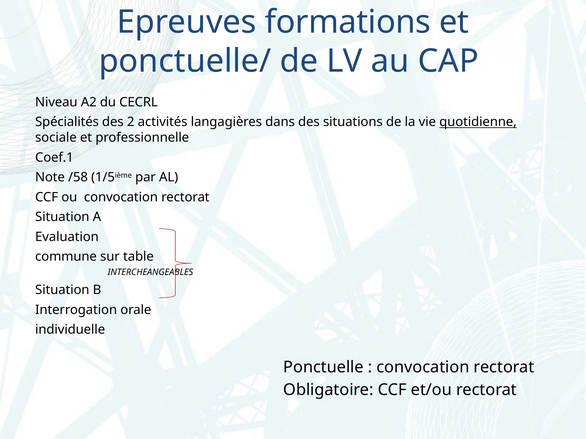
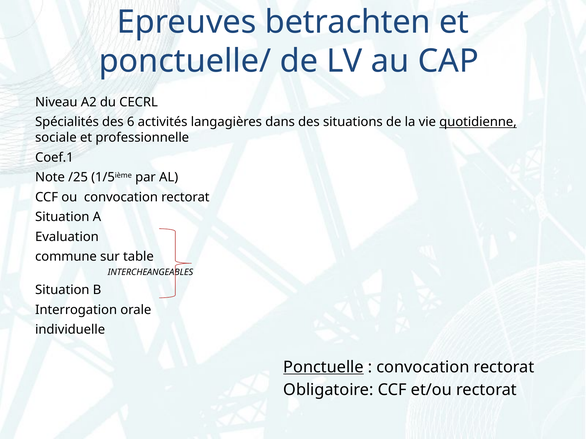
formations: formations -> betrachten (348, 22)
2: 2 -> 6 (131, 122)
/58: /58 -> /25 (78, 177)
Ponctuelle underline: none -> present (324, 367)
